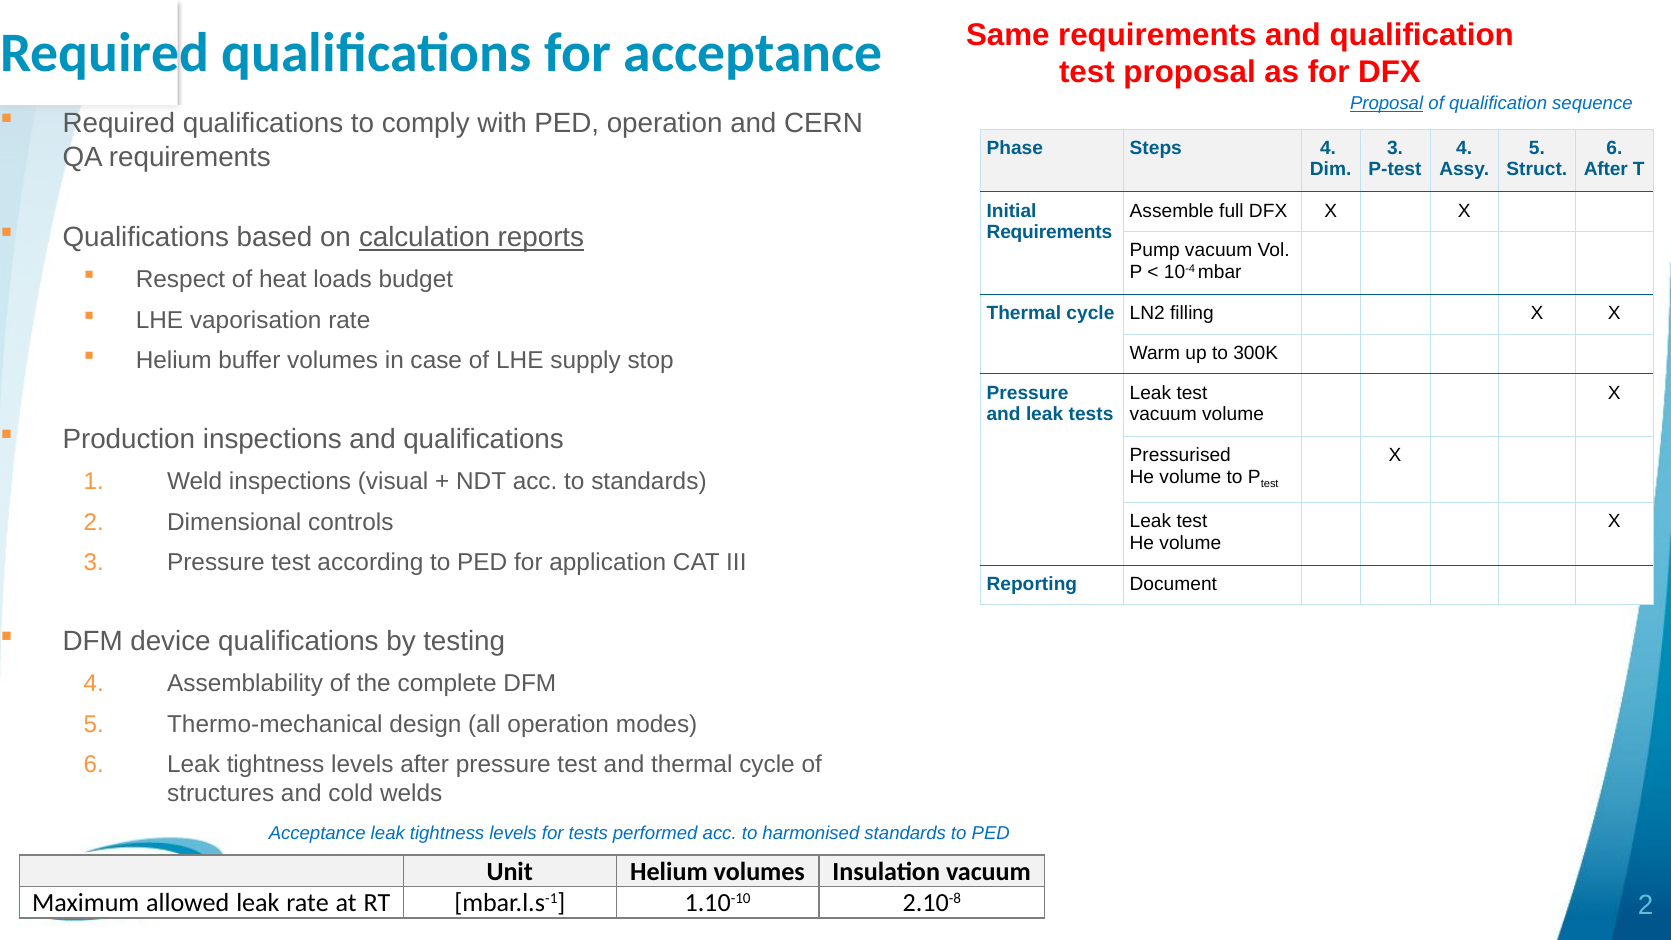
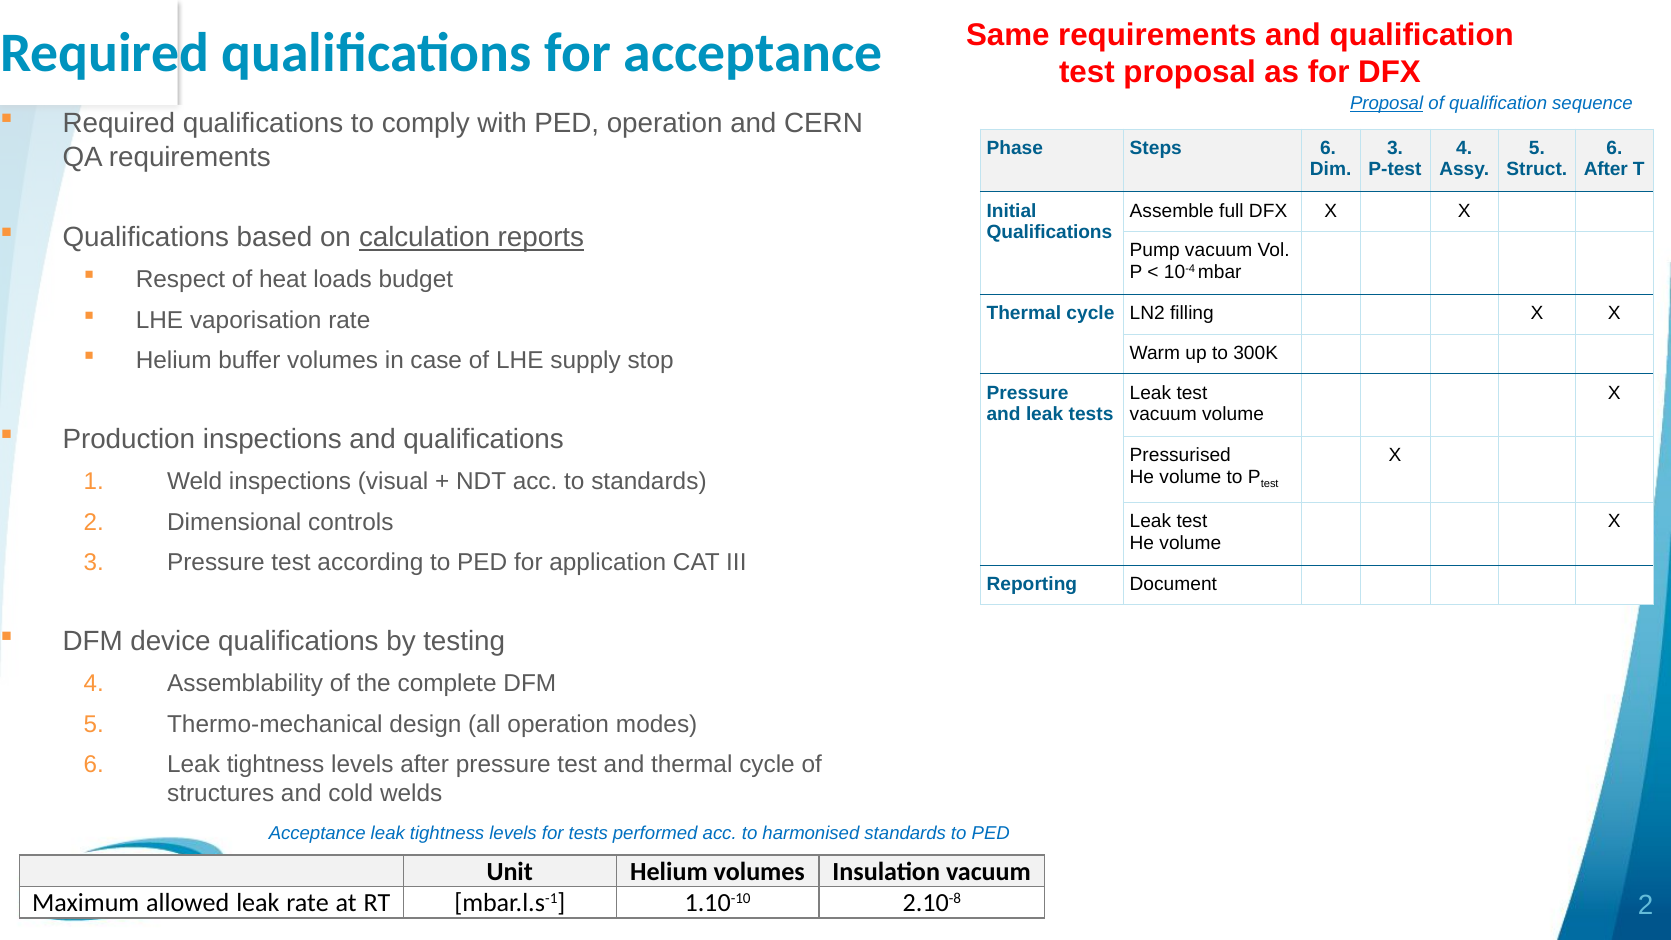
Steps 4: 4 -> 6 (1328, 148)
Requirements: Requirements -> Qualifications (1049, 232)
